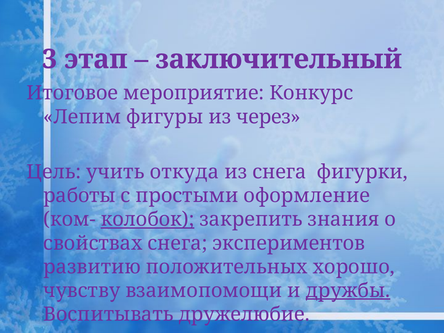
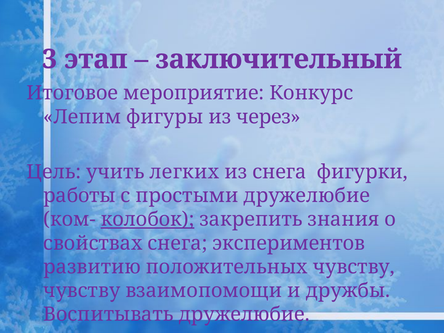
откуда: откуда -> легких (184, 172)
простыми оформление: оформление -> дружелюбие (307, 196)
положительных хорошо: хорошо -> чувству (354, 267)
дружбы underline: present -> none (348, 291)
